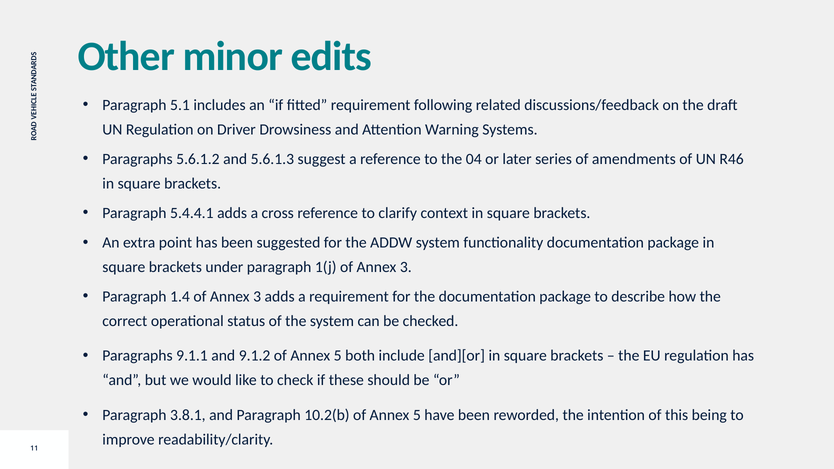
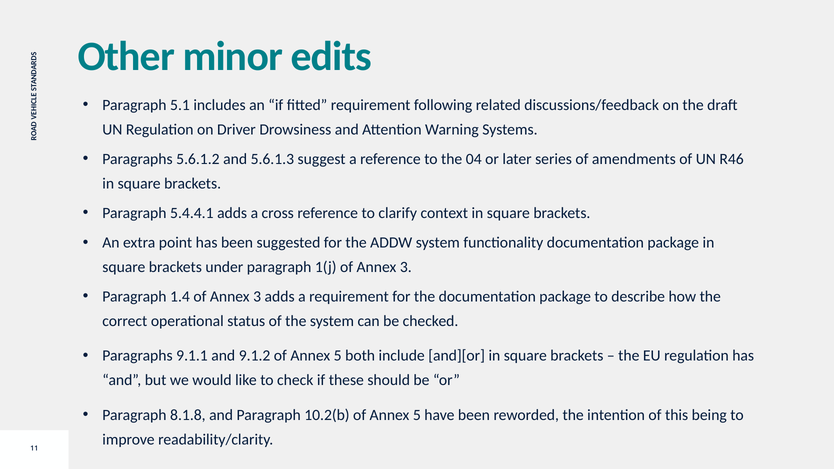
3.8.1: 3.8.1 -> 8.1.8 (188, 415)
